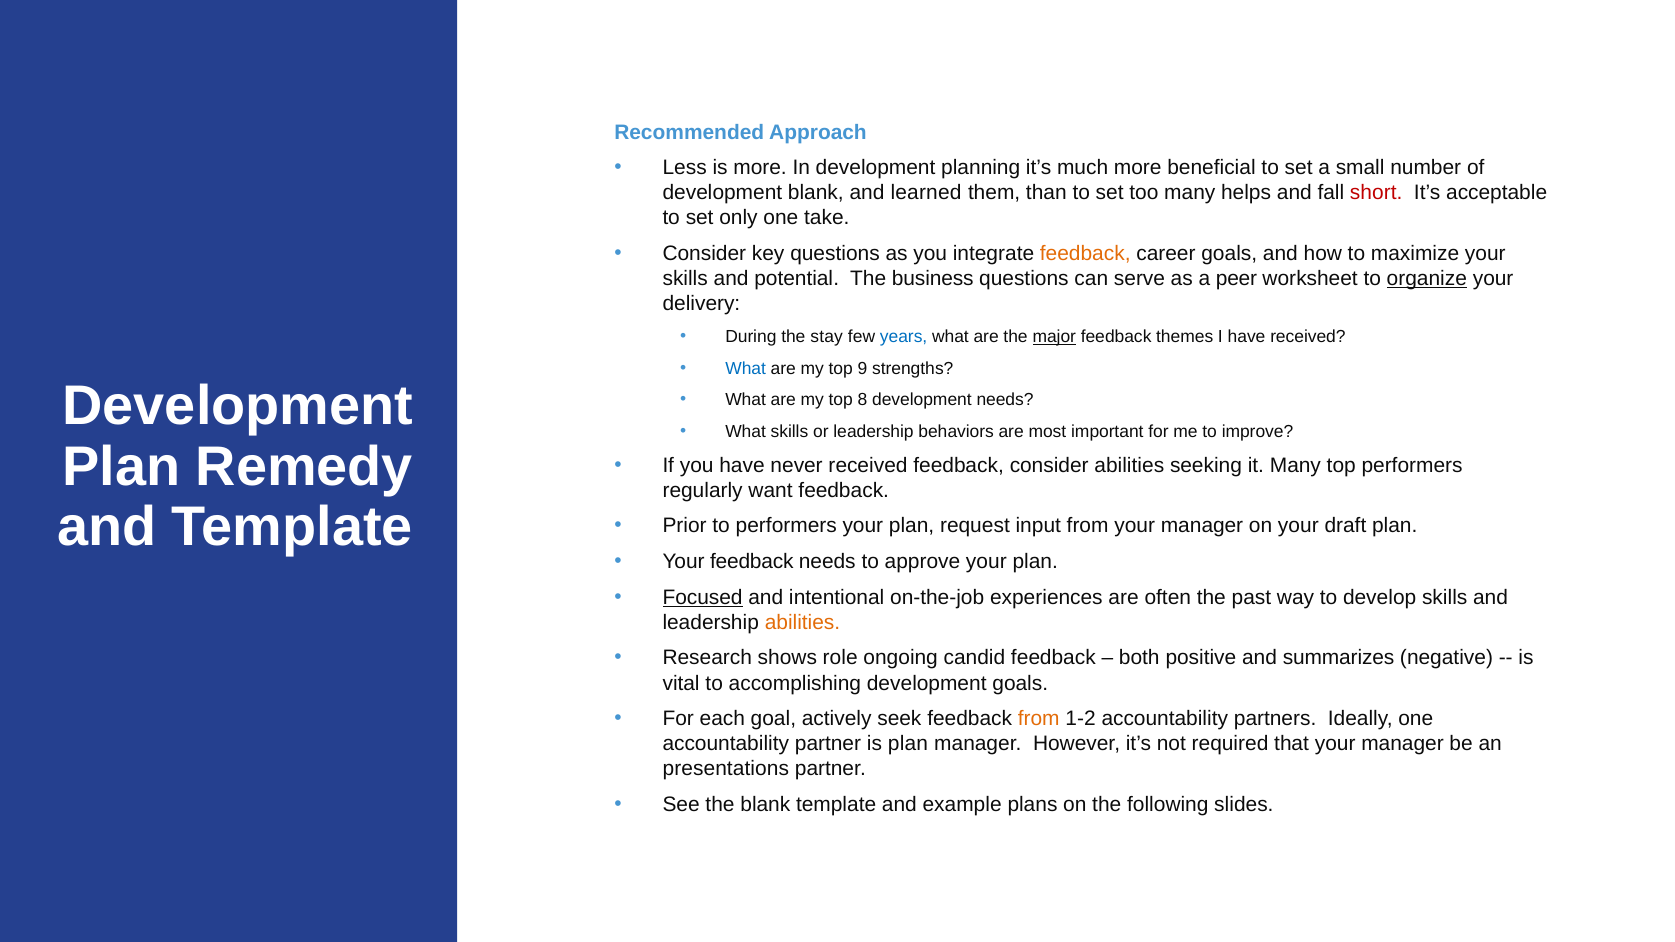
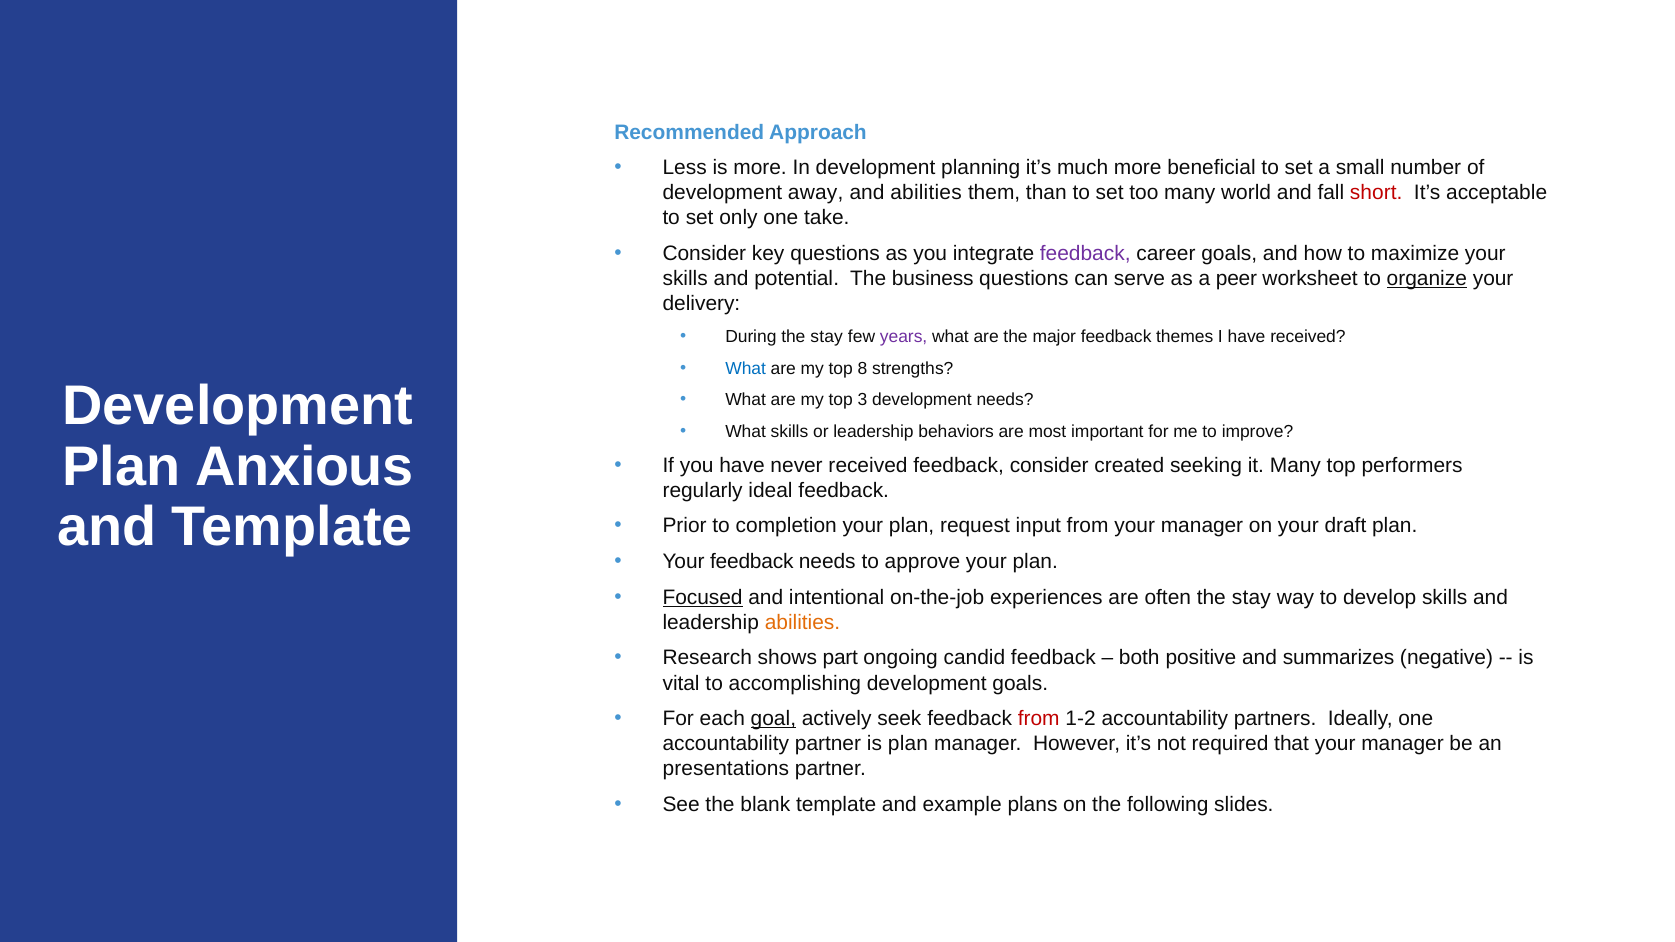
development blank: blank -> away (816, 193)
and learned: learned -> abilities (926, 193)
helps: helps -> world (1246, 193)
feedback colour: orange -> purple (1085, 254)
years colour: blue -> purple (904, 337)
major underline: present -> none (1054, 337)
9: 9 -> 8 (862, 369)
8: 8 -> 3 (862, 400)
Remedy: Remedy -> Anxious (305, 467)
consider abilities: abilities -> created (1129, 465)
want: want -> ideal (771, 491)
to performers: performers -> completion (786, 526)
often the past: past -> stay (1251, 597)
role: role -> part (840, 658)
goal underline: none -> present (773, 719)
from colour: orange -> red (1039, 719)
